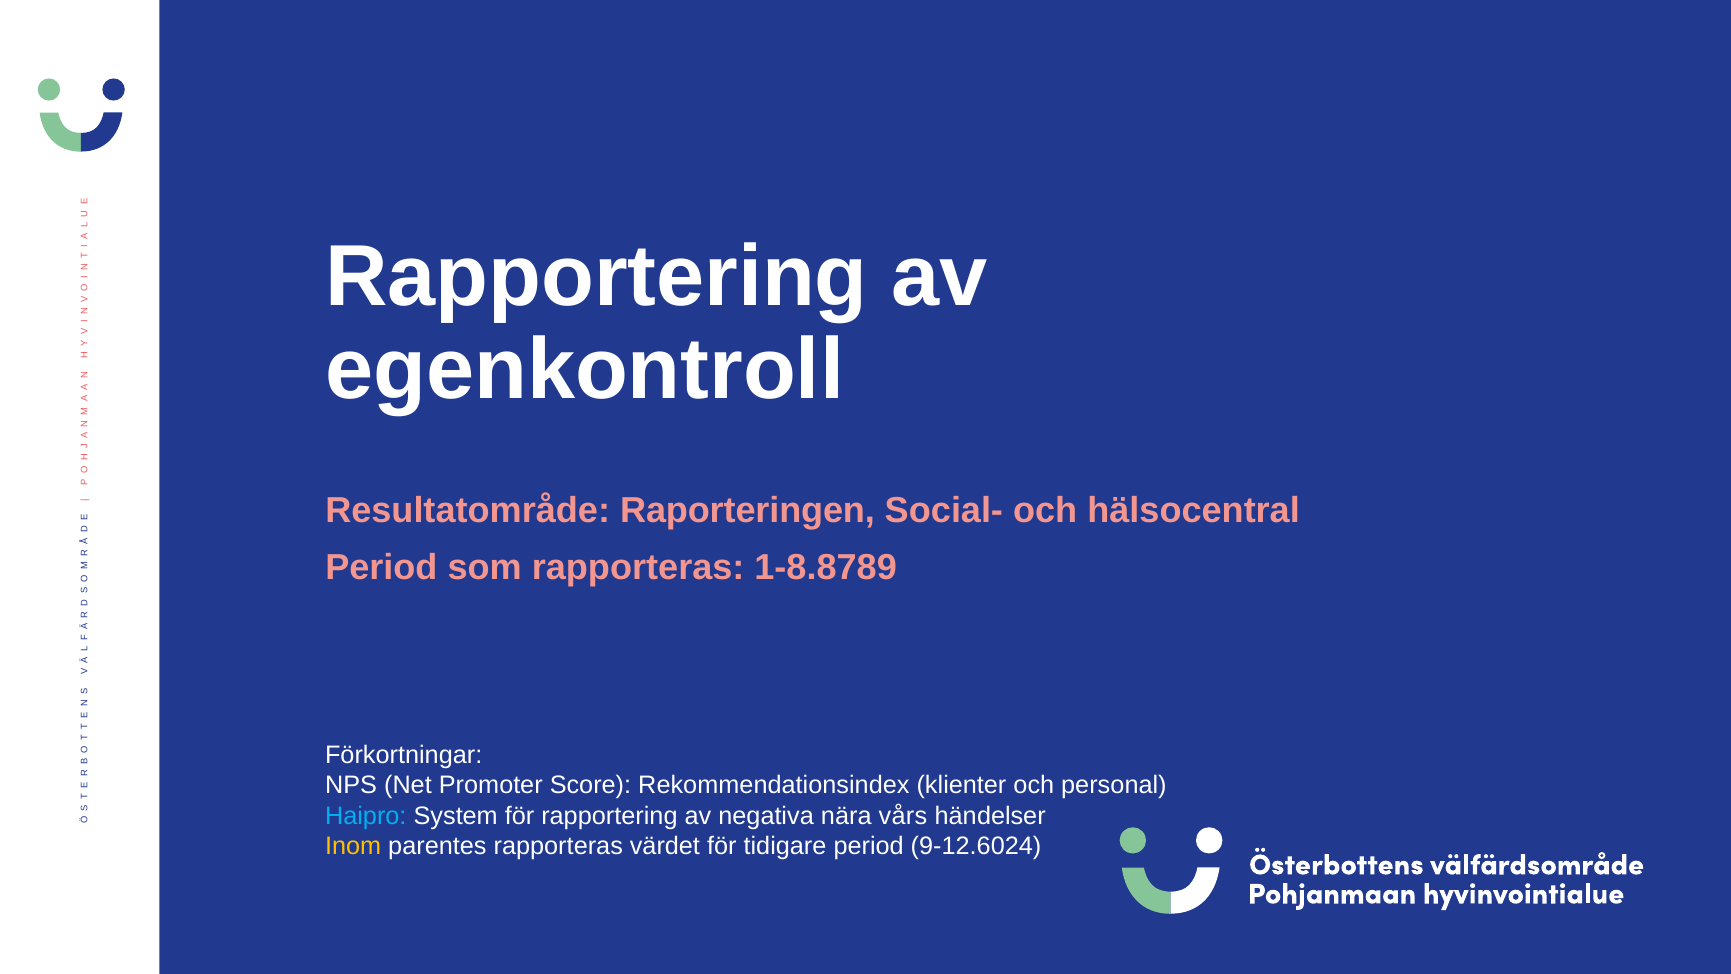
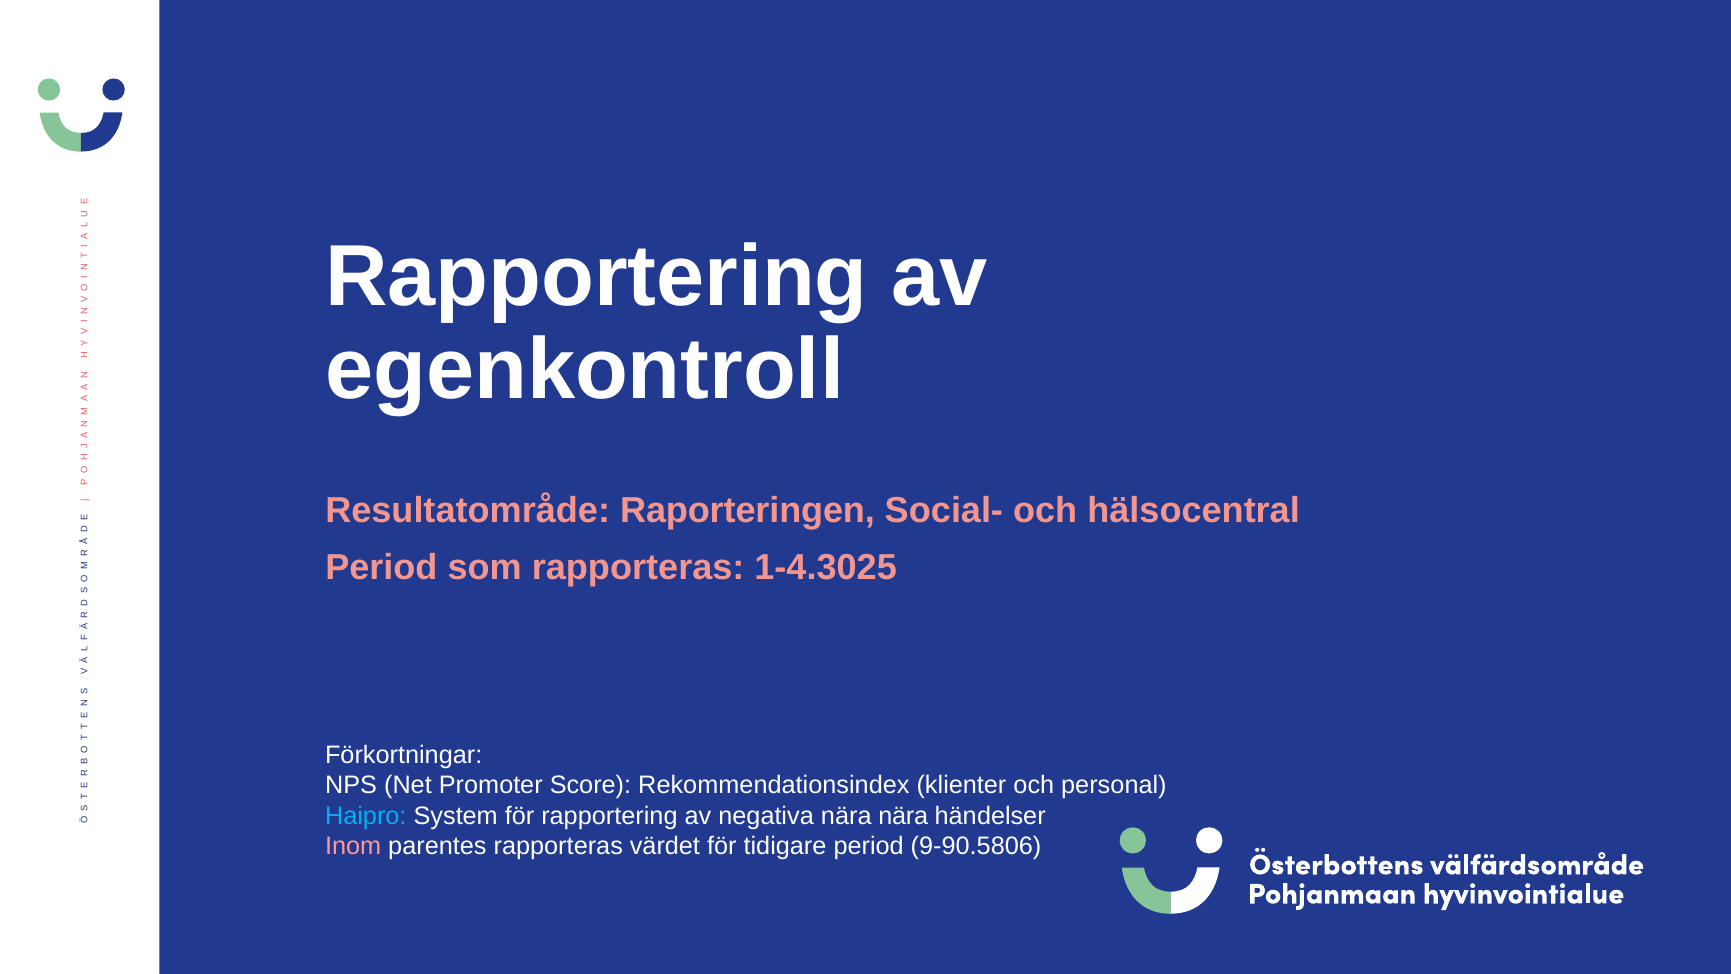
1-8.8789: 1-8.8789 -> 1-4.3025 (826, 567)
nära vårs: vårs -> nära (903, 816)
Inom colour: yellow -> pink (353, 846)
9-12.6024: 9-12.6024 -> 9-90.5806 (976, 846)
